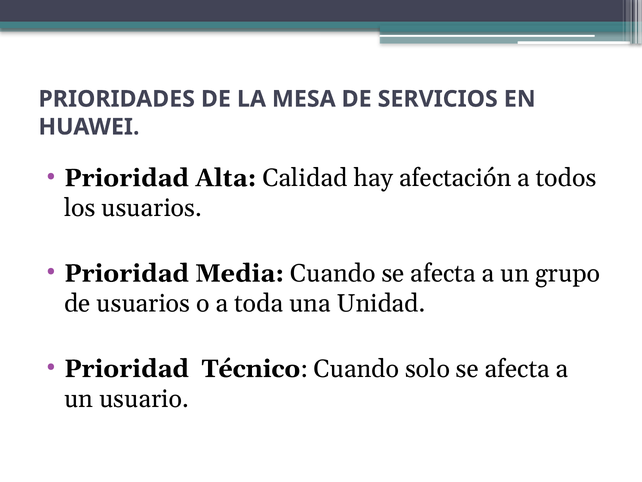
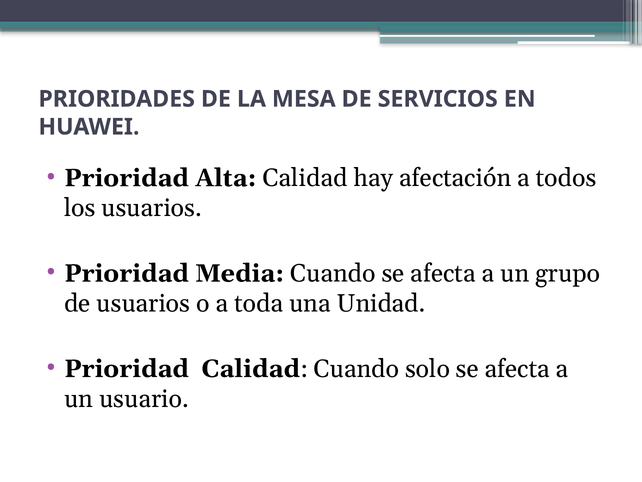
Prioridad Técnico: Técnico -> Calidad (251, 368)
